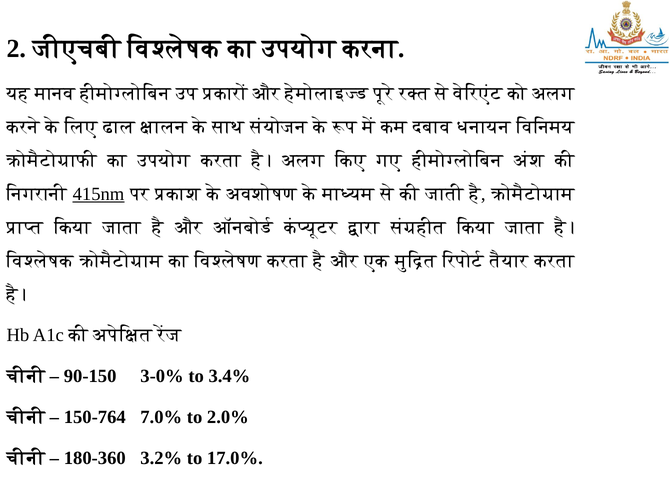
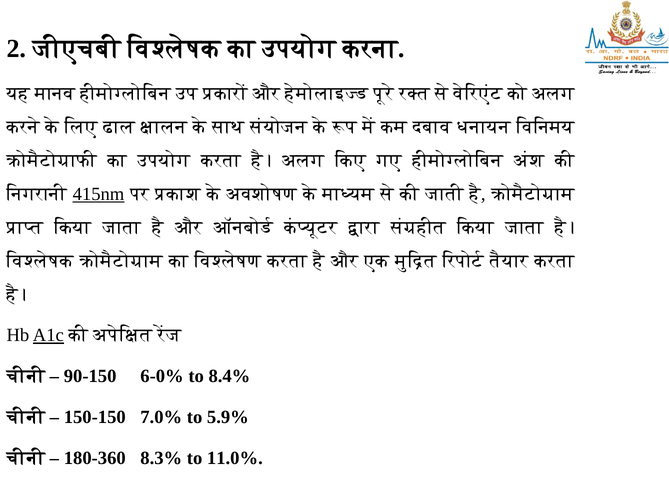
A1c underline: none -> present (48, 335)
3-0%: 3-0% -> 6-0% (162, 376)
3.4%: 3.4% -> 8.4% (229, 376)
150-764: 150-764 -> 150-150 (95, 417)
2.0%: 2.0% -> 5.9% (228, 417)
3.2%: 3.2% -> 8.3% (161, 458)
17.0%: 17.0% -> 11.0% (235, 458)
